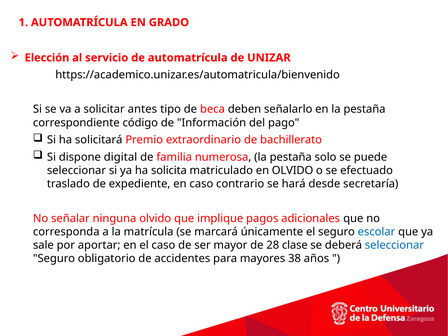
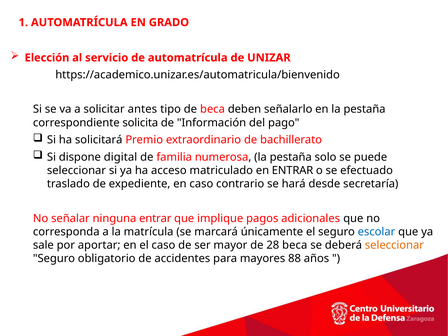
código: código -> solicita (140, 123)
solicita: solicita -> acceso (169, 171)
en OLVIDO: OLVIDO -> ENTRAR (293, 171)
ninguna olvido: olvido -> entrar (155, 218)
28 clase: clase -> beca (295, 245)
seleccionar colour: blue -> orange (394, 245)
38: 38 -> 88 (295, 259)
